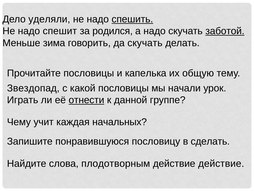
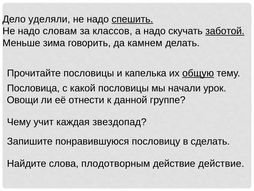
спешит: спешит -> словам (60, 31)
родился: родился -> классов (112, 31)
да скучать: скучать -> камнем (145, 43)
общую underline: none -> present (198, 73)
Звездопад: Звездопад -> Пословица (33, 88)
Играть: Играть -> Овощи (23, 100)
отнести underline: present -> none (86, 100)
начальных: начальных -> звездопад (119, 122)
